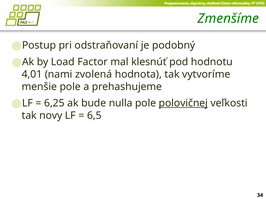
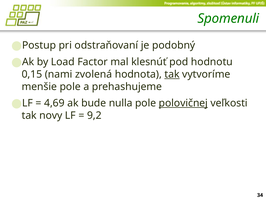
Zmenšíme: Zmenšíme -> Spomenuli (228, 19)
4,01: 4,01 -> 0,15 (32, 74)
tak underline: none -> present (172, 74)
6,25: 6,25 -> 4,69 (54, 103)
6,5: 6,5 -> 9,2 (94, 116)
